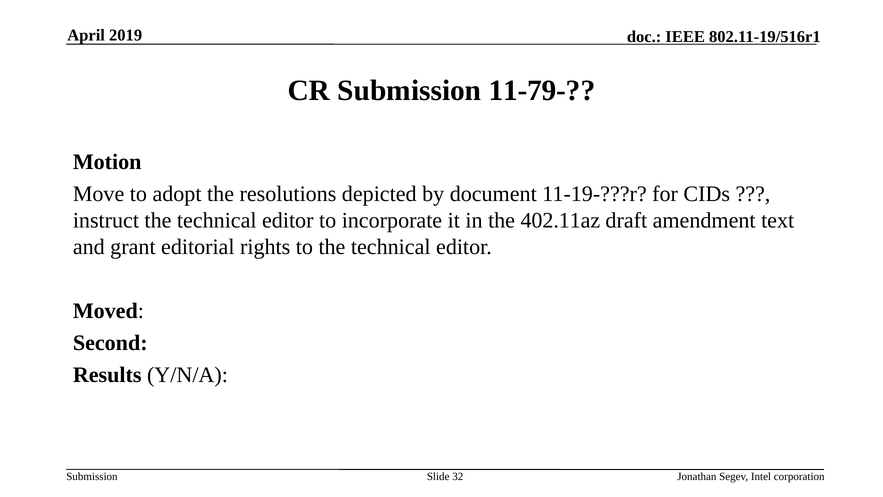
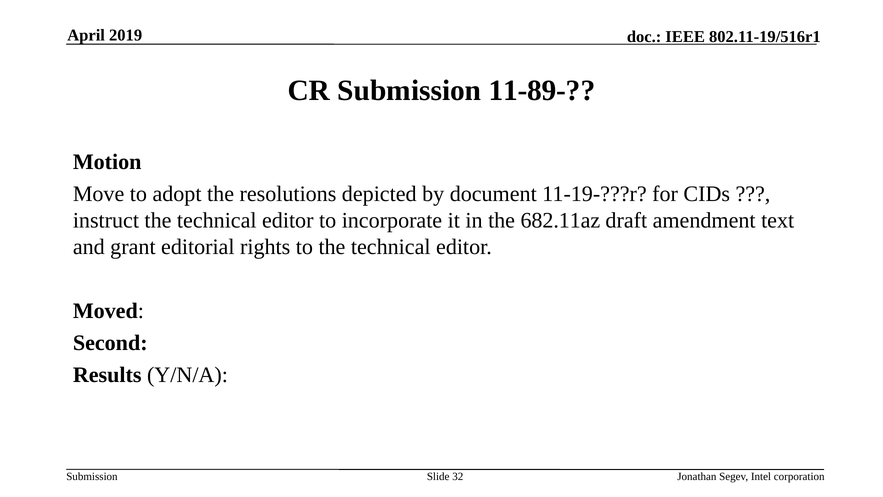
11-79-: 11-79- -> 11-89- (542, 90)
402.11az: 402.11az -> 682.11az (560, 220)
